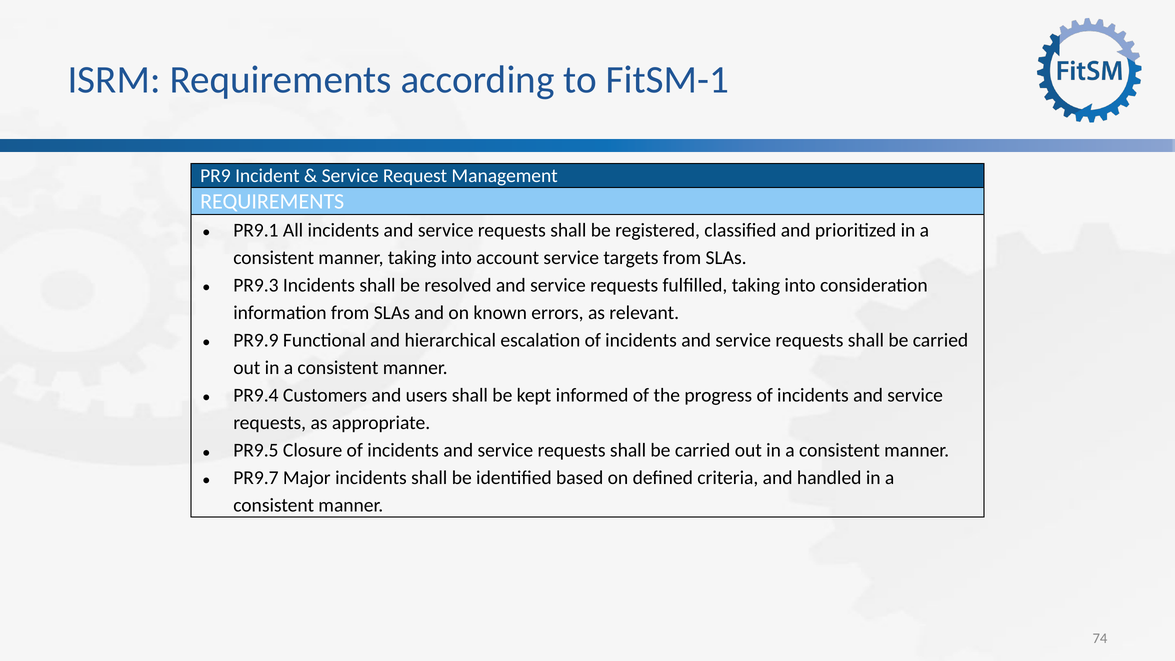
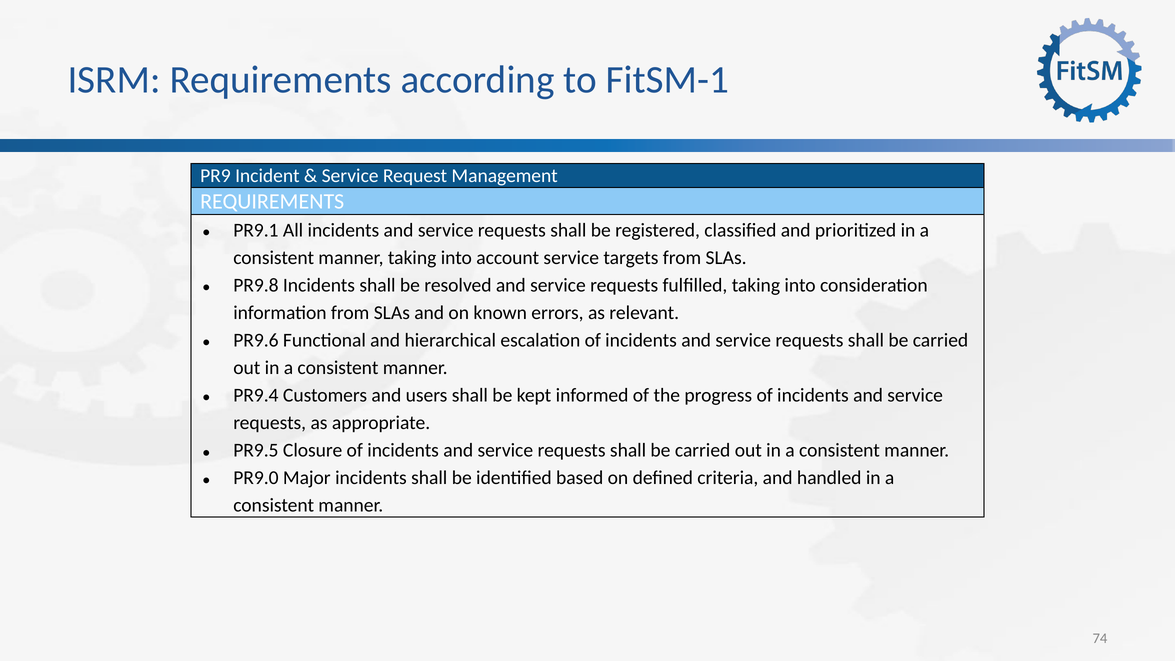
PR9.3: PR9.3 -> PR9.8 (256, 285)
PR9.9: PR9.9 -> PR9.6 (256, 340)
PR9.7: PR9.7 -> PR9.0 (256, 478)
